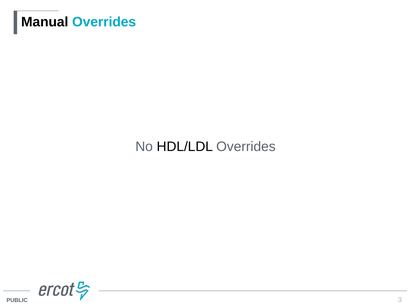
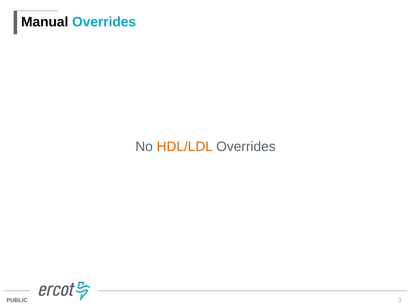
HDL/LDL colour: black -> orange (185, 147)
